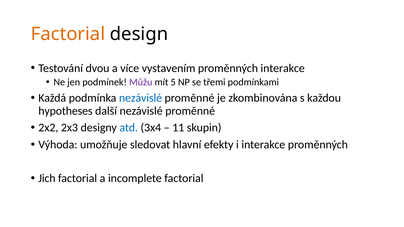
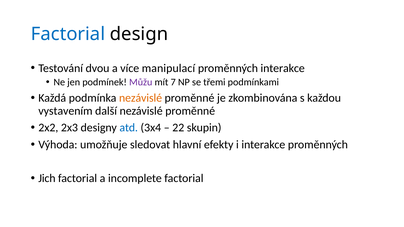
Factorial colour: orange -> blue (68, 34)
vystavením: vystavením -> manipulací (168, 68)
5: 5 -> 7 (173, 82)
nezávislé colour: blue -> orange (141, 98)
hypotheses: hypotheses -> vystavením (65, 111)
11: 11 -> 22 (178, 128)
